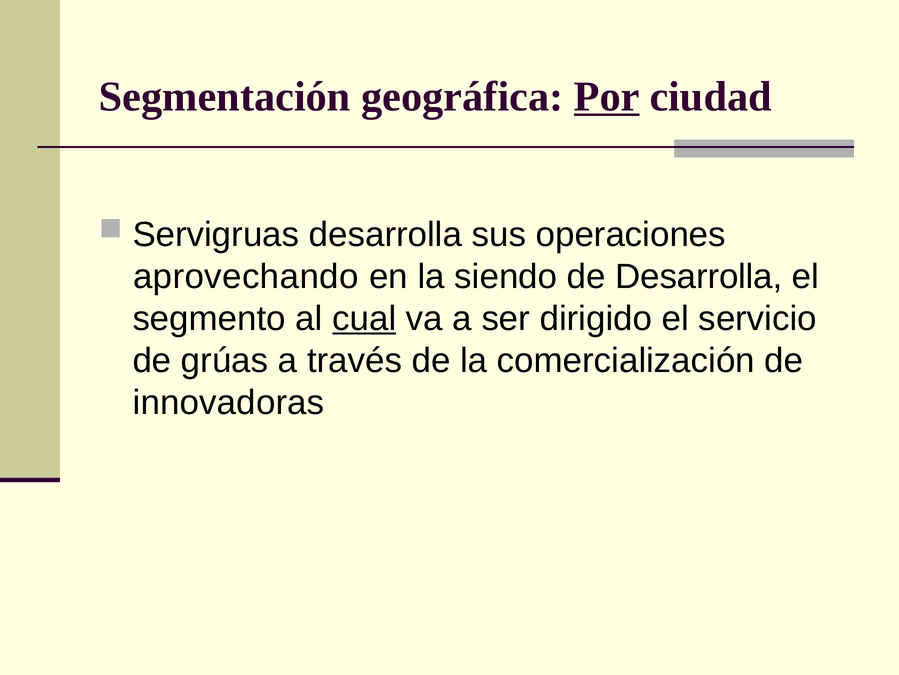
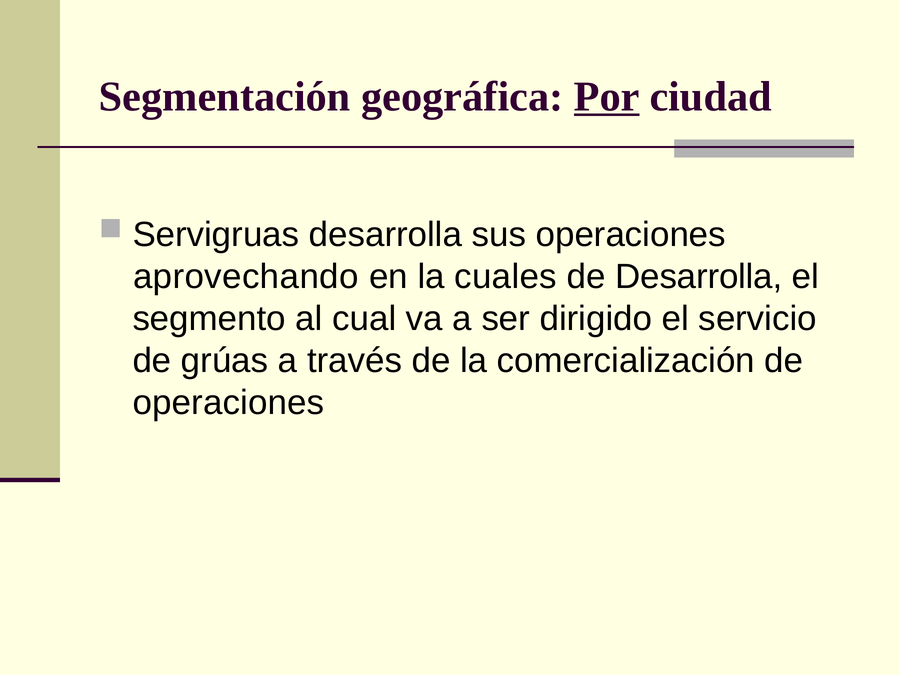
siendo: siendo -> cuales (506, 276)
cual underline: present -> none (364, 318)
innovadoras: innovadoras -> operaciones (229, 402)
